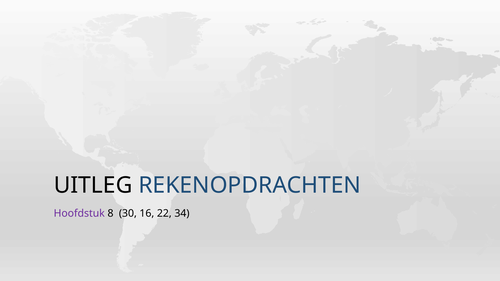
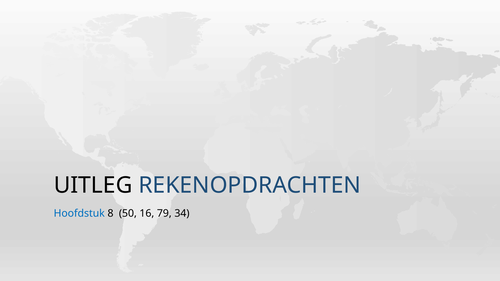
Hoofdstuk colour: purple -> blue (79, 214)
30: 30 -> 50 (128, 214)
22: 22 -> 79 (164, 214)
